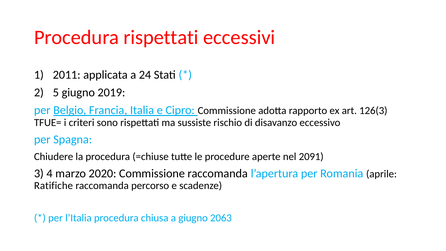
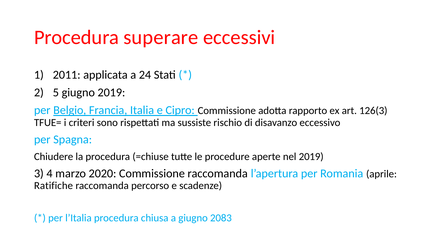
Procedura rispettati: rispettati -> superare (161, 37)
nel 2091: 2091 -> 2019 (311, 156)
2063: 2063 -> 2083 (221, 218)
